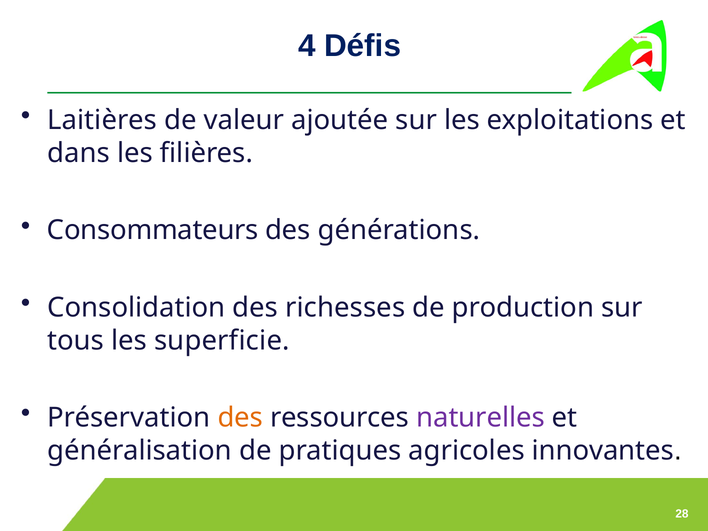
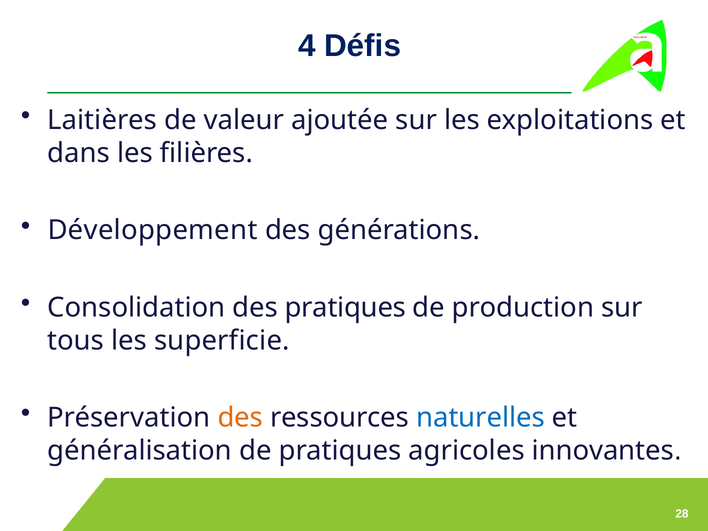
Consommateurs: Consommateurs -> Développement (153, 230)
des richesses: richesses -> pratiques (345, 308)
naturelles colour: purple -> blue (481, 418)
